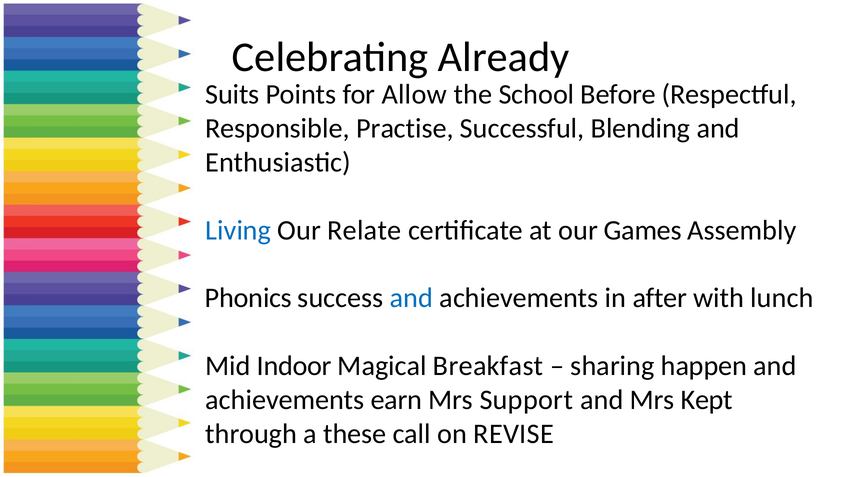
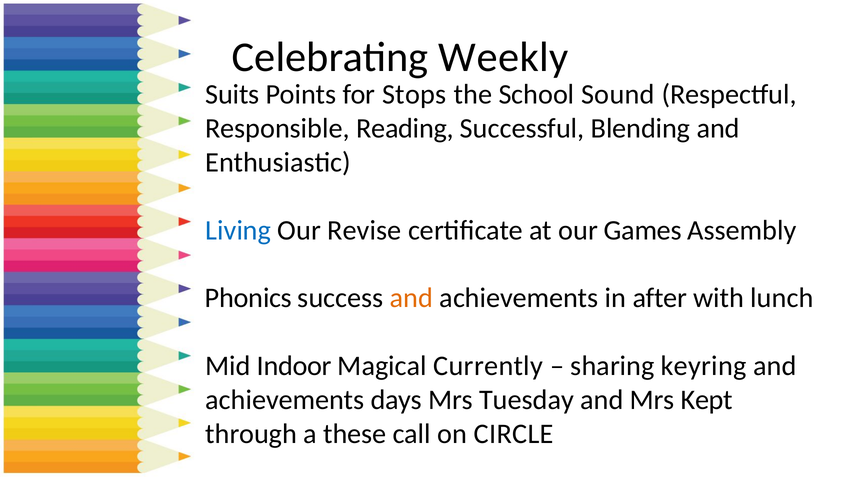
Already: Already -> Weekly (504, 57)
Allow: Allow -> Stops (414, 94)
Before: Before -> Sound (618, 94)
Practise: Practise -> Reading (405, 128)
Relate: Relate -> Revise (364, 230)
and colour: blue -> orange (411, 298)
Breakfast: Breakfast -> Currently (488, 366)
happen: happen -> keyring (704, 366)
earn: earn -> days (396, 400)
Support: Support -> Tuesday (526, 400)
REVISE: REVISE -> CIRCLE (514, 434)
